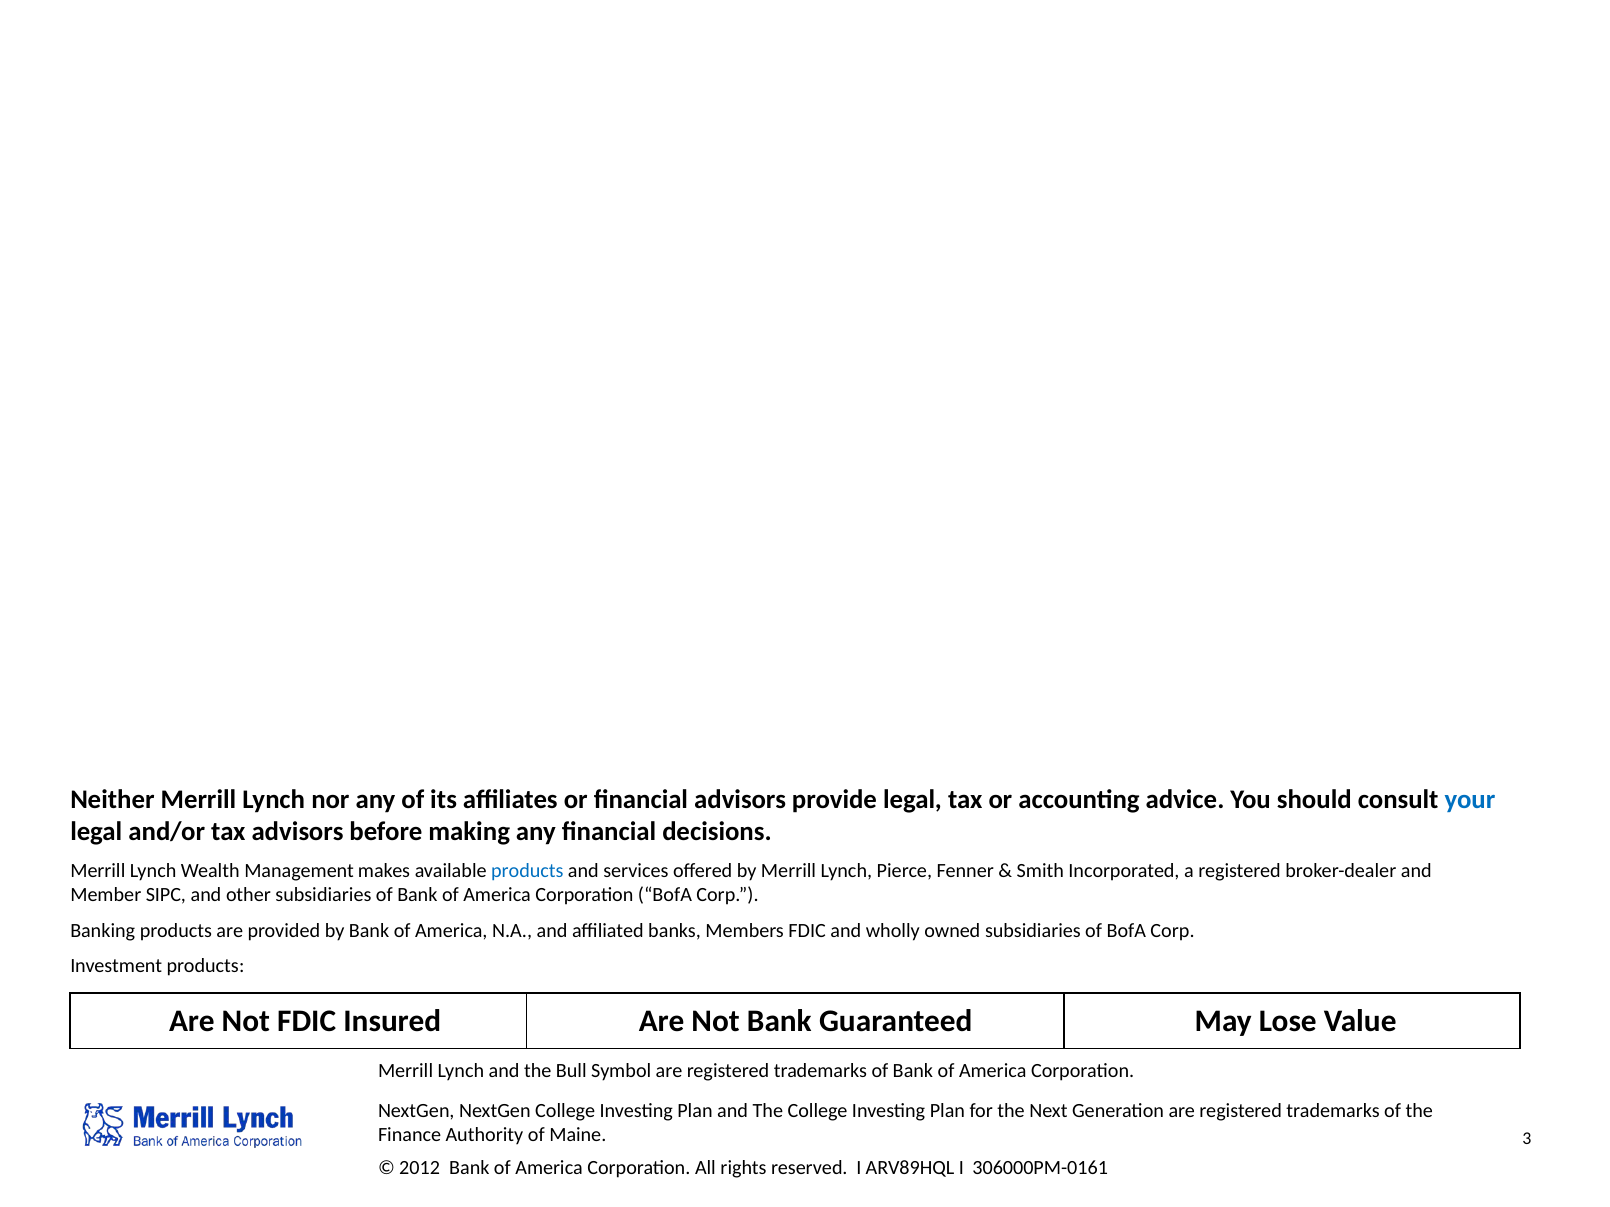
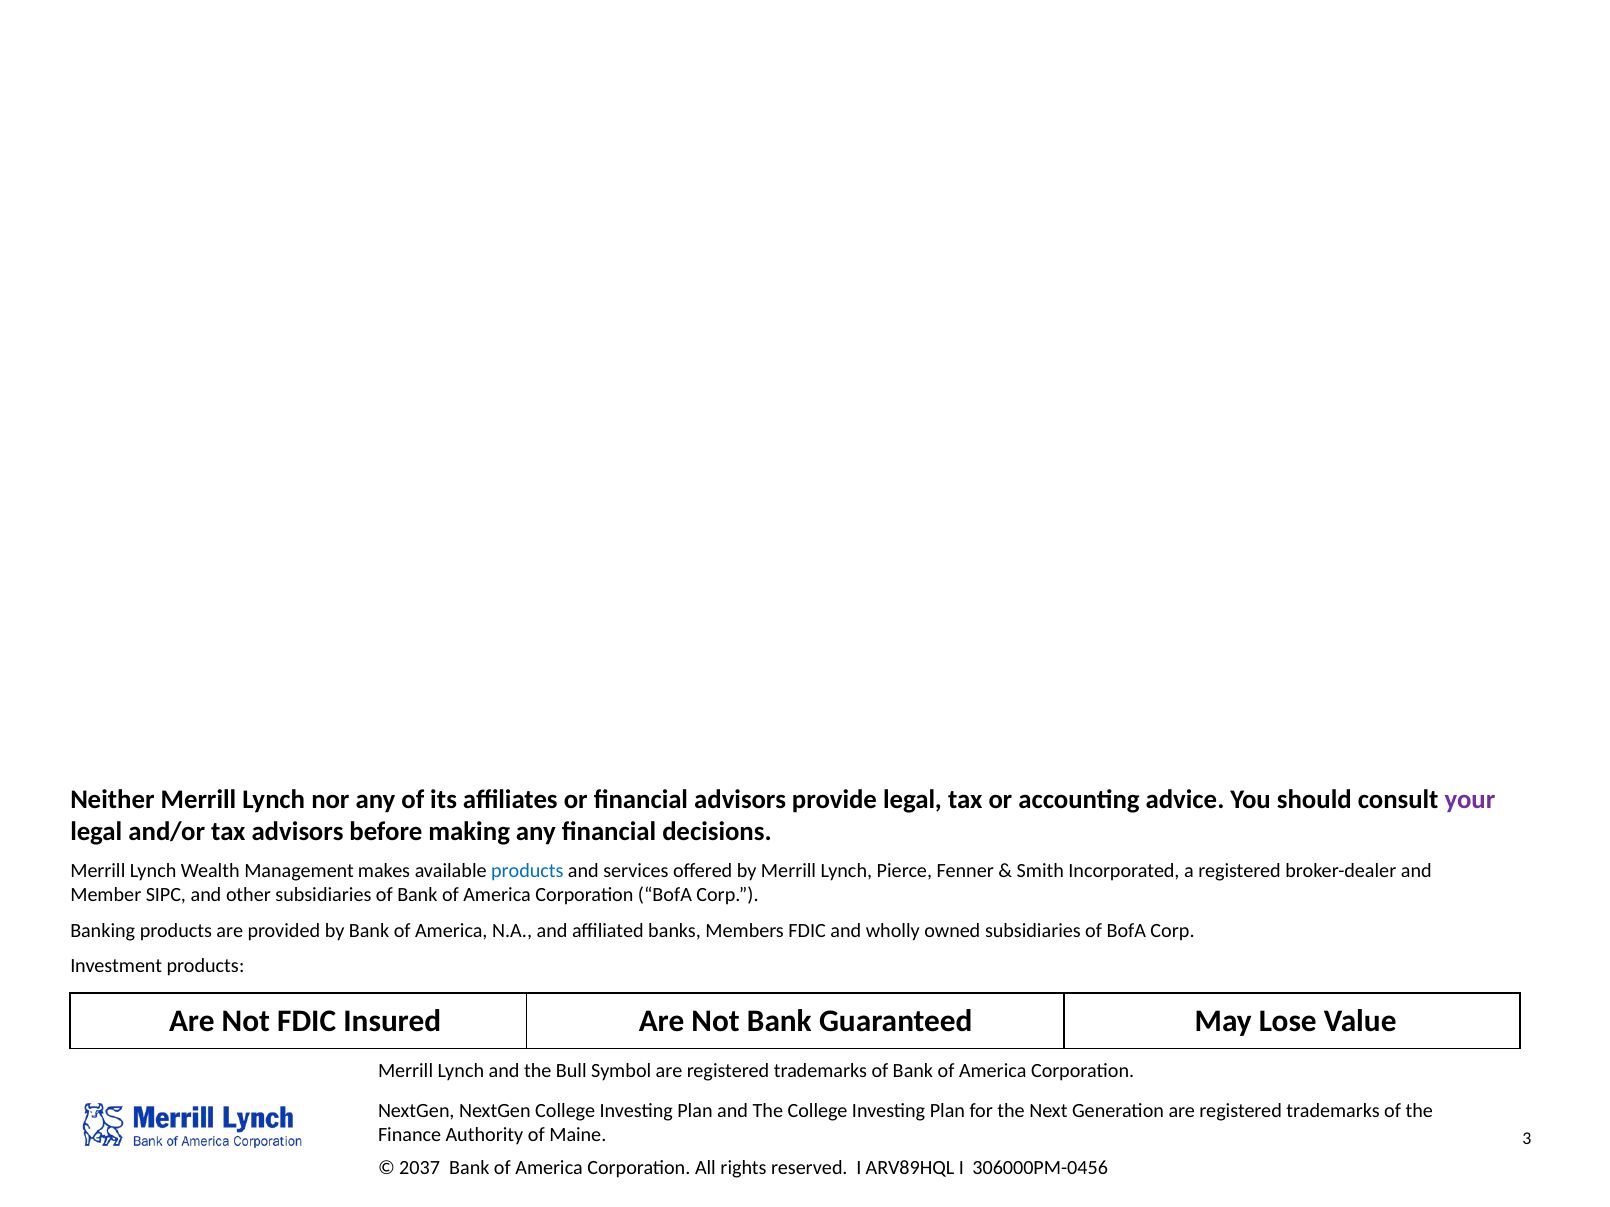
your colour: blue -> purple (1470, 800)
2012: 2012 -> 2037 (420, 1168)
306000PM-0161: 306000PM-0161 -> 306000PM-0456 (1040, 1168)
